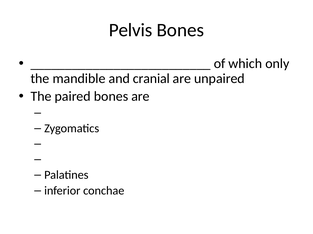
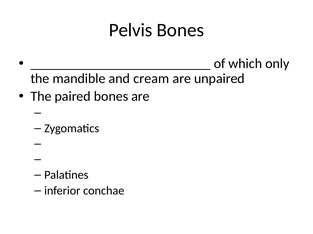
cranial: cranial -> cream (151, 79)
